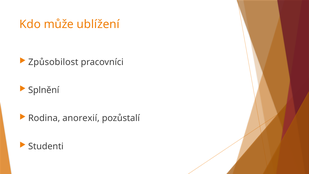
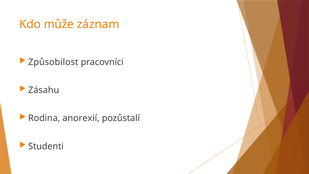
ublížení: ublížení -> záznam (98, 24)
Splnění: Splnění -> Zásahu (44, 90)
